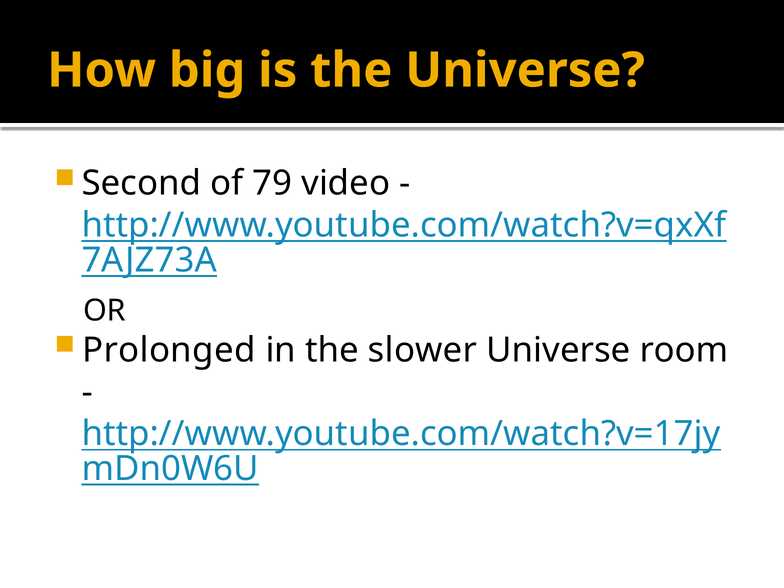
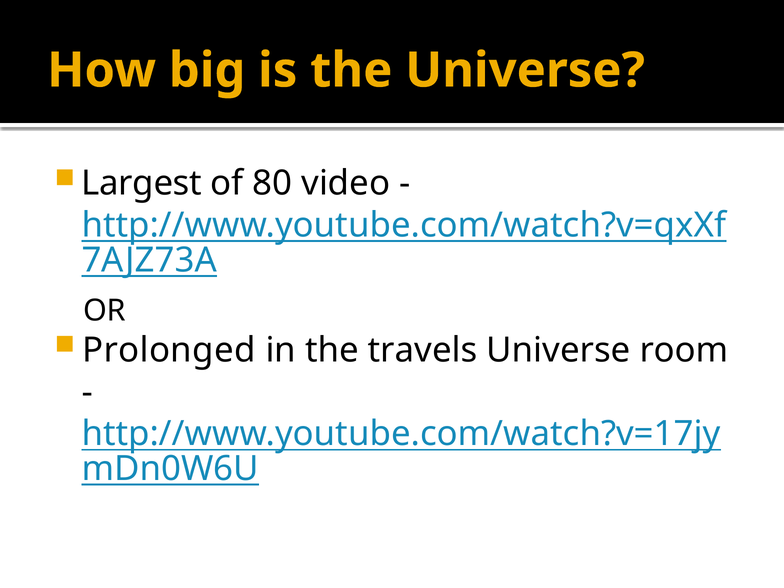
Second: Second -> Largest (142, 183)
79: 79 -> 80 (272, 183)
slower: slower -> travels (423, 350)
